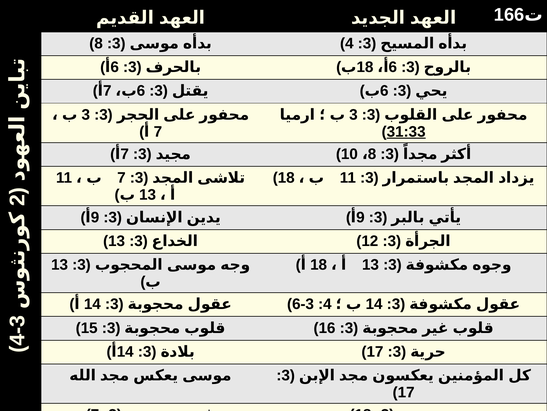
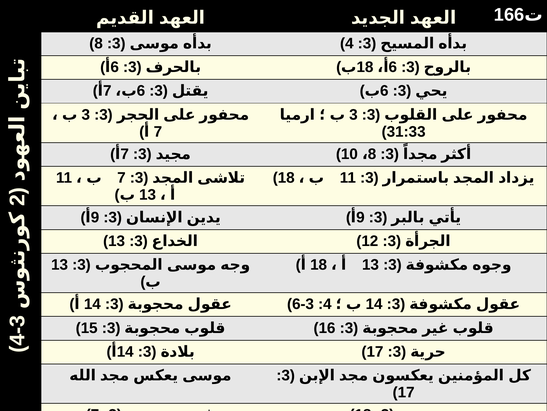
31:33 underline: present -> none (406, 131)
